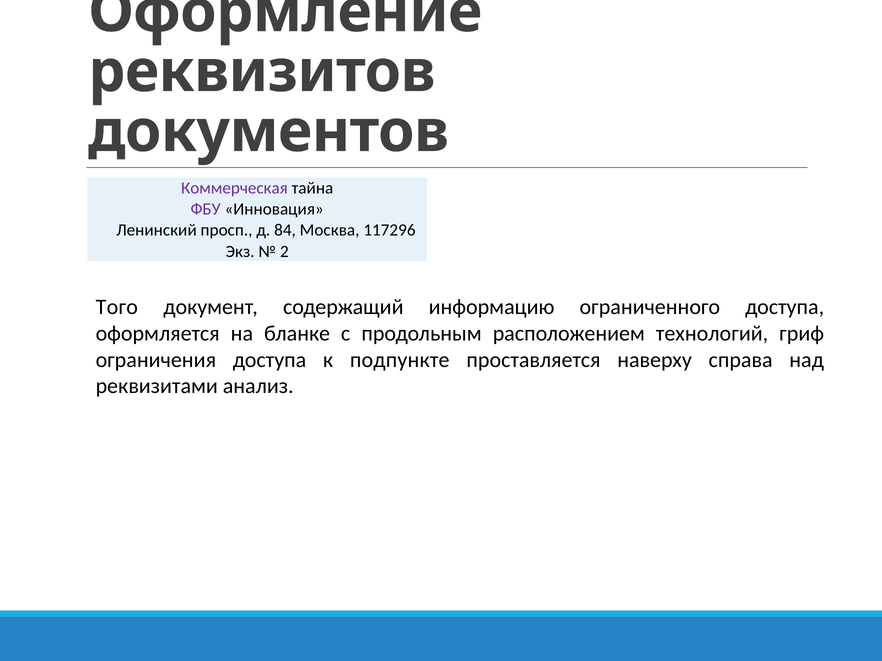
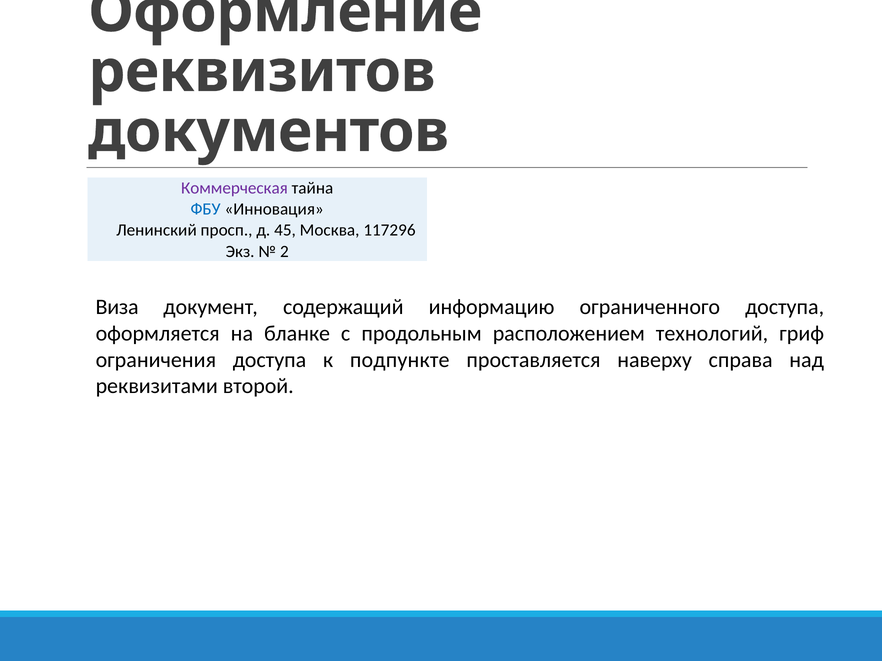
ФБУ colour: purple -> blue (206, 209)
84: 84 -> 45 (285, 230)
Того: Того -> Виза (117, 307)
анализ: анализ -> второй (258, 386)
